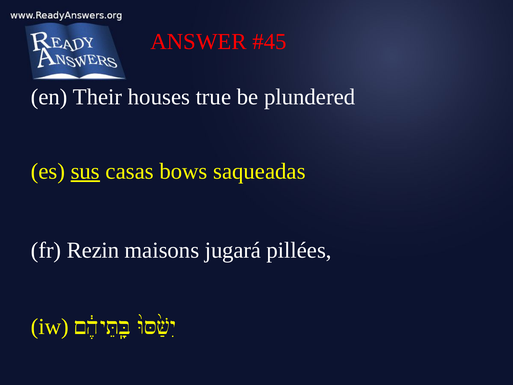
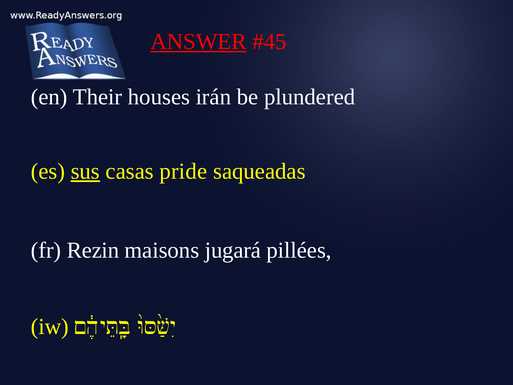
ANSWER underline: none -> present (198, 42)
true: true -> irán (213, 97)
bows: bows -> pride (183, 171)
